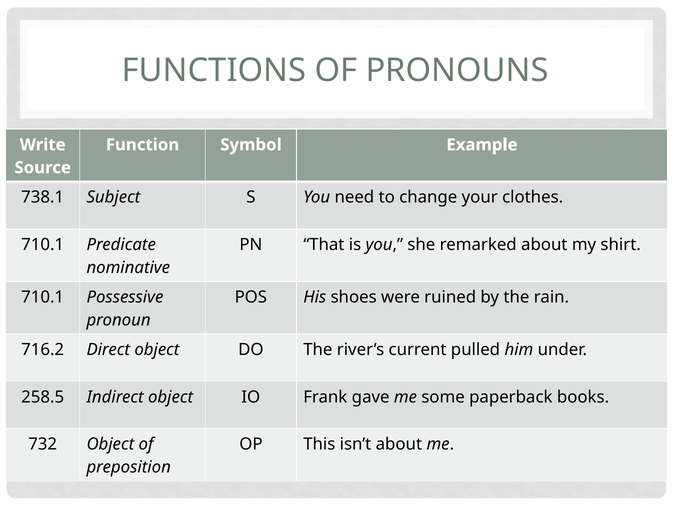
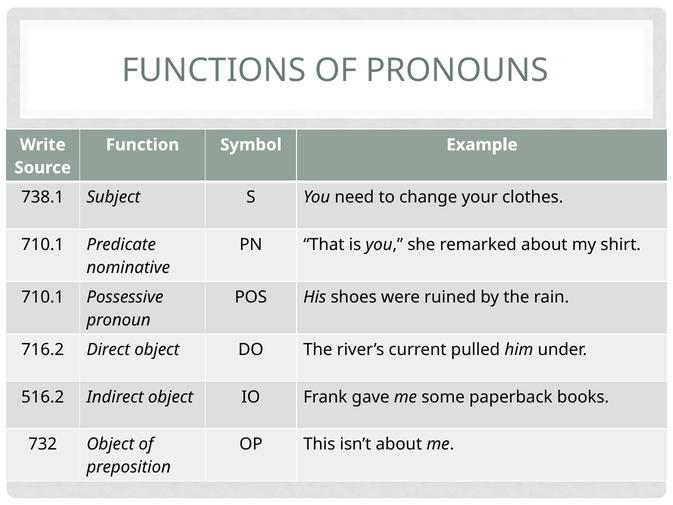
258.5: 258.5 -> 516.2 (43, 397)
